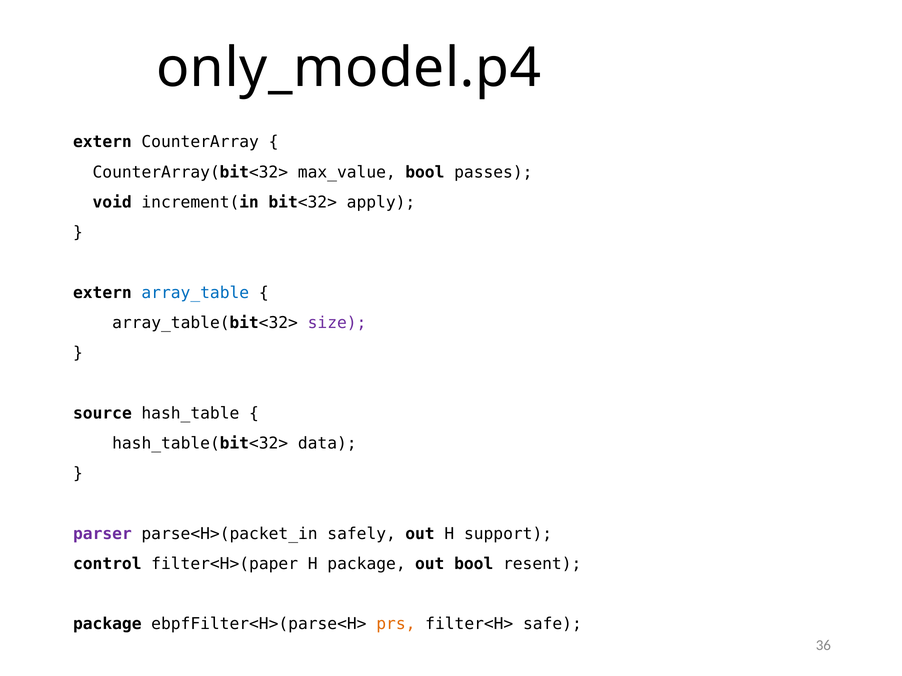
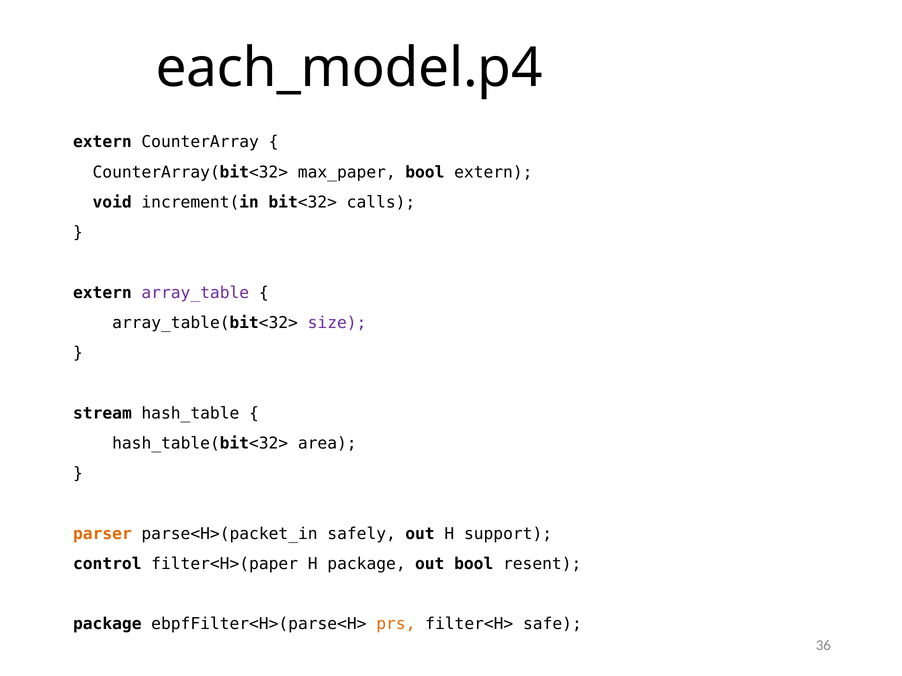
only_model.p4: only_model.p4 -> each_model.p4 (349, 68)
max_value: max_value -> max_paper (347, 172)
bool passes: passes -> extern (493, 172)
apply: apply -> calls (381, 203)
array_table colour: blue -> purple (195, 293)
source: source -> stream (102, 413)
data: data -> area (327, 444)
parser colour: purple -> orange (102, 534)
